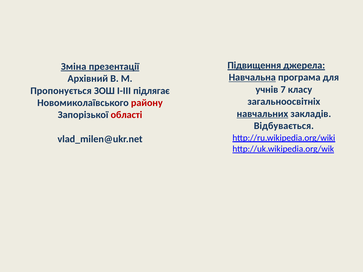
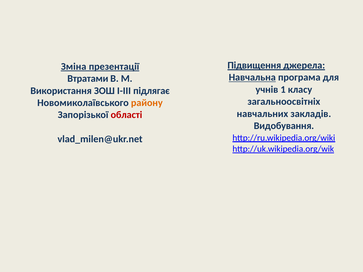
Архівний: Архівний -> Втратами (88, 79)
7: 7 -> 1 (283, 90)
Пропонується: Пропонується -> Використання (61, 91)
району colour: red -> orange (147, 103)
навчальних underline: present -> none (262, 114)
Відбувається: Відбувається -> Видобування (284, 126)
